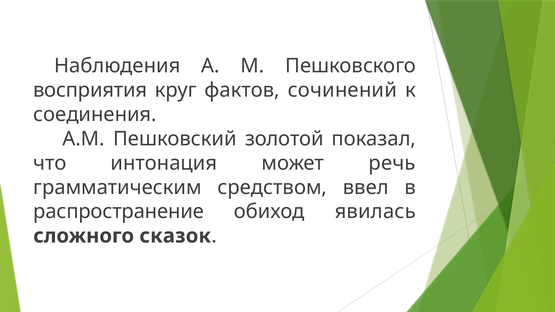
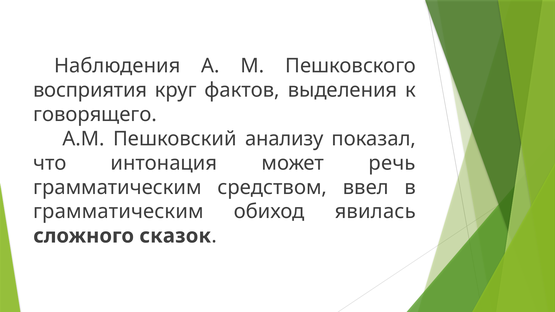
сочинений: сочинений -> выделения (342, 90)
соединения: соединения -> говорящего (95, 115)
золотой: золотой -> анализу (284, 139)
распространение: распространение -> грамматическим (119, 212)
